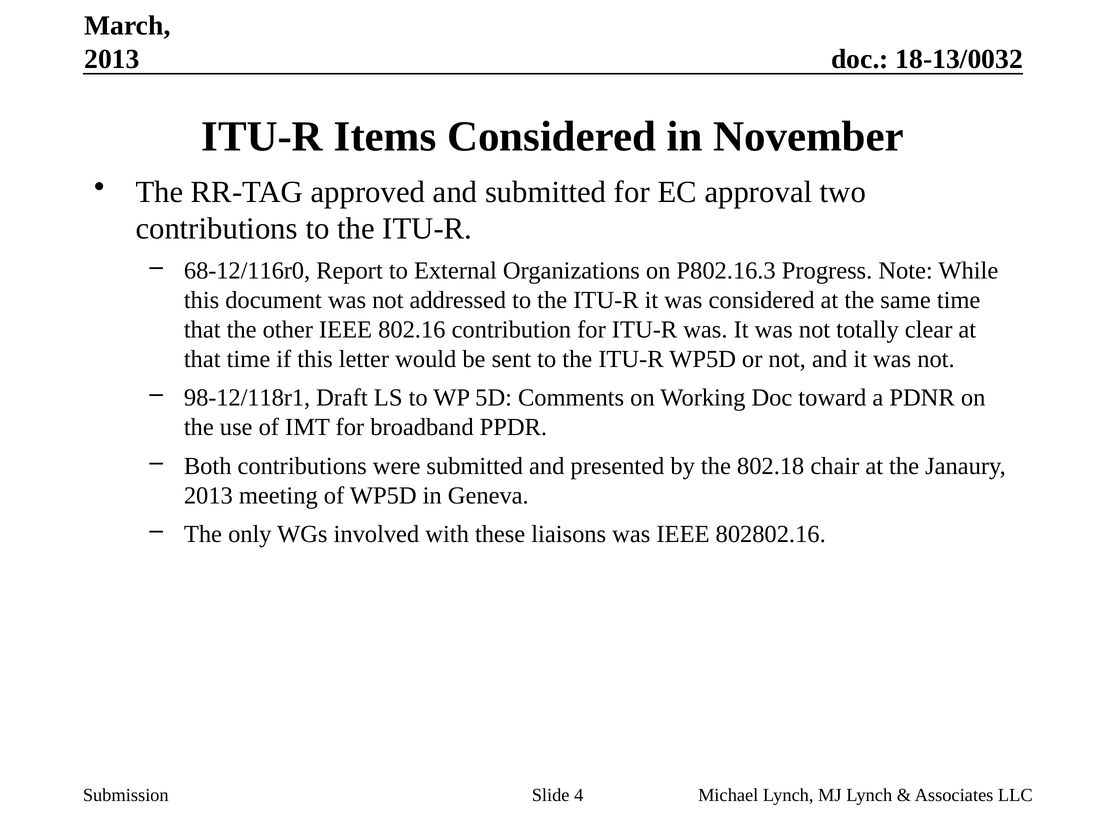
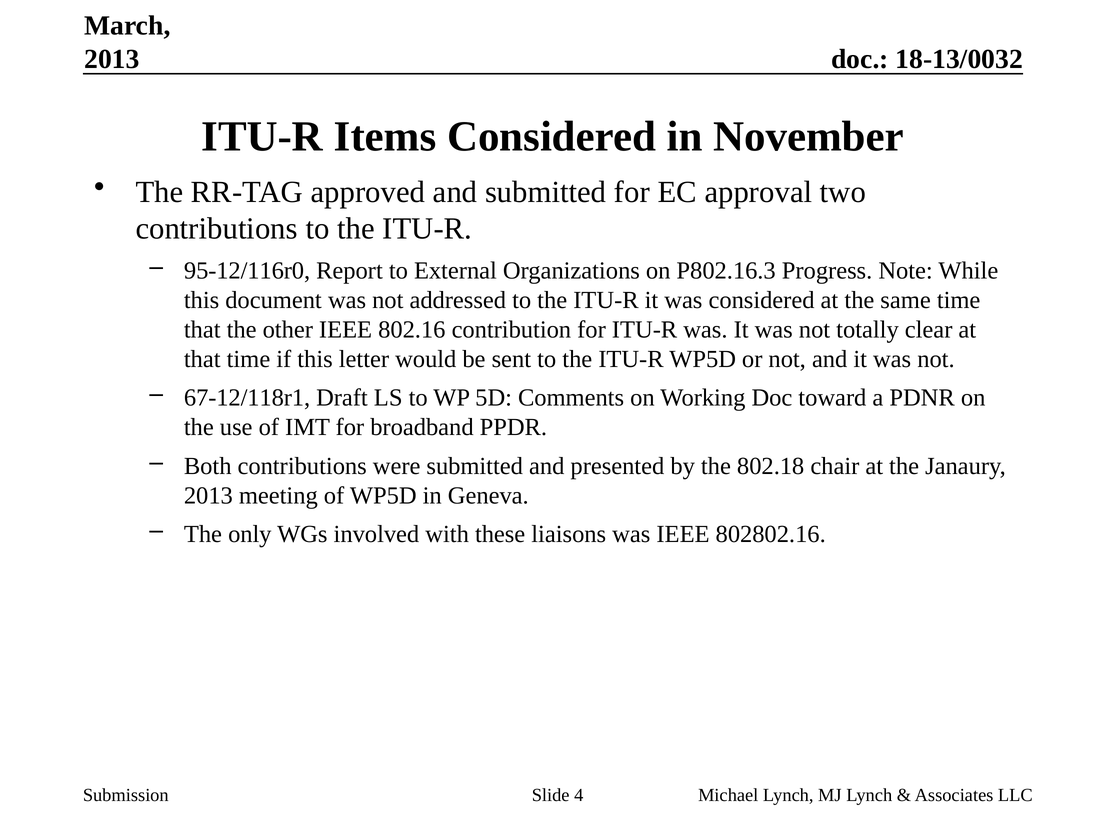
68-12/116r0: 68-12/116r0 -> 95-12/116r0 (247, 271)
98-12/118r1: 98-12/118r1 -> 67-12/118r1 (247, 398)
